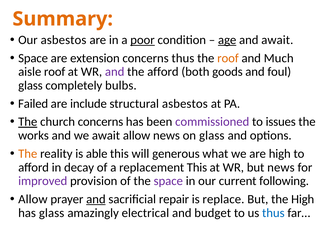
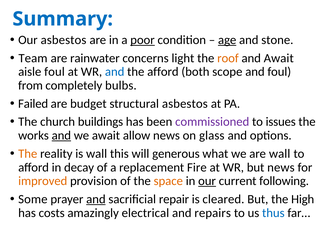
Summary colour: orange -> blue (63, 19)
and await: await -> stone (277, 40)
Space: Space -> Team (33, 58)
extension: extension -> rainwater (95, 58)
concerns thus: thus -> light (183, 58)
and Much: Much -> Await (279, 58)
aisle roof: roof -> foul (54, 72)
and colour: purple -> blue (115, 72)
goods: goods -> scope (227, 72)
glass: glass -> from (30, 86)
include: include -> budget (88, 104)
The underline: present -> none (28, 122)
church concerns: concerns -> buildings (100, 122)
and underline: none -> present (61, 136)
is able: able -> wall (97, 154)
are high: high -> wall (280, 154)
replacement This: This -> Fire (197, 168)
improved colour: purple -> orange (43, 181)
space colour: purple -> orange (168, 181)
our underline: none -> present (207, 181)
Allow: Allow -> Some (33, 200)
replace: replace -> cleared (223, 200)
has glass: glass -> costs (52, 213)
budget: budget -> repairs (213, 213)
